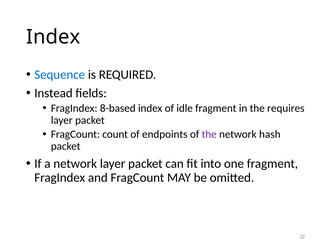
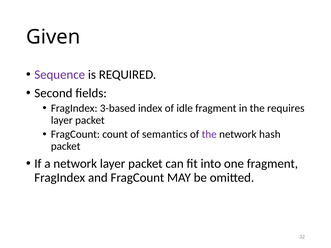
Index: Index -> Given (53, 37)
Sequence colour: blue -> purple (60, 75)
Instead: Instead -> Second (53, 93)
8-based: 8-based -> 3-based (118, 108)
endpoints: endpoints -> semantics (165, 134)
